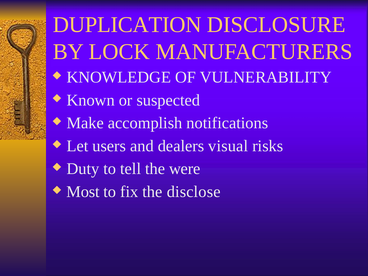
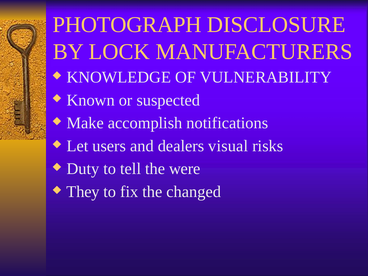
DUPLICATION: DUPLICATION -> PHOTOGRAPH (127, 25)
Most: Most -> They (83, 192)
disclose: disclose -> changed (194, 192)
